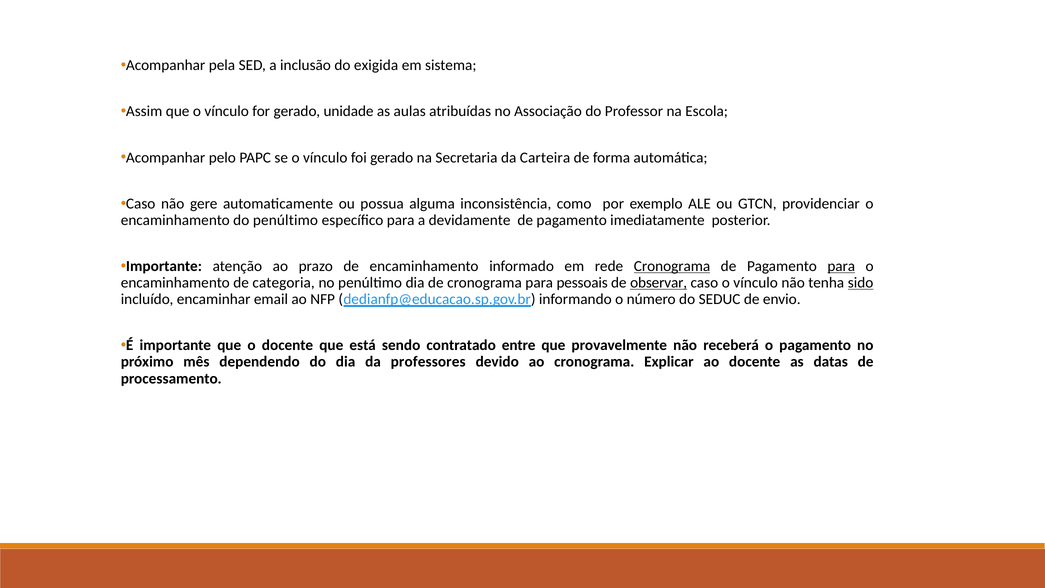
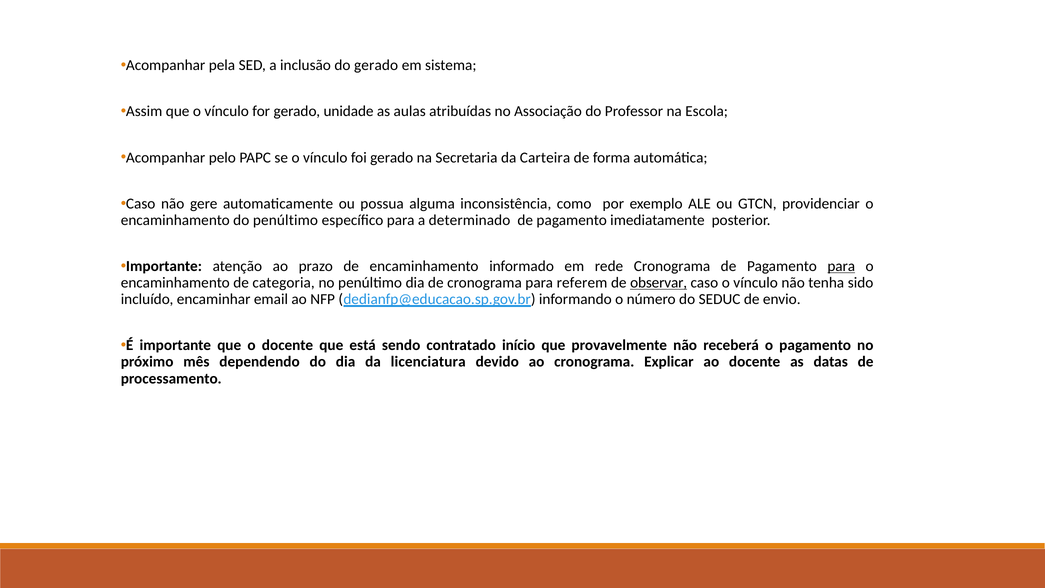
do exigida: exigida -> gerado (376, 65)
devidamente: devidamente -> determinado (470, 220)
Cronograma underline: present -> none (672, 266)
pessoais: pessoais -> referem (582, 283)
sido underline: present -> none (861, 283)
entre: entre -> início (519, 345)
professores: professores -> licenciatura (428, 362)
